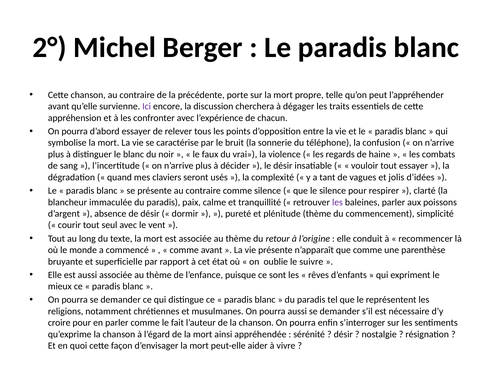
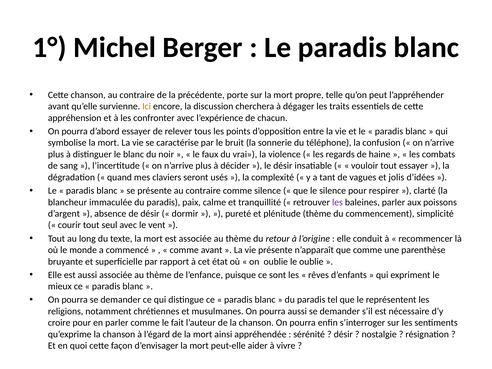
2°: 2° -> 1° (50, 48)
Ici colour: purple -> orange (147, 106)
le suivre: suivre -> oublie (311, 262)
